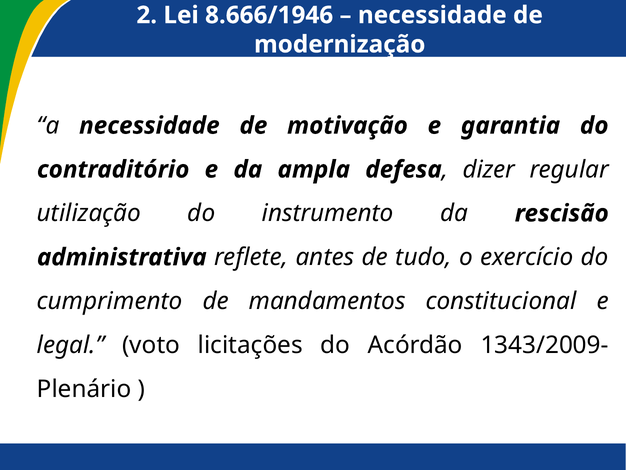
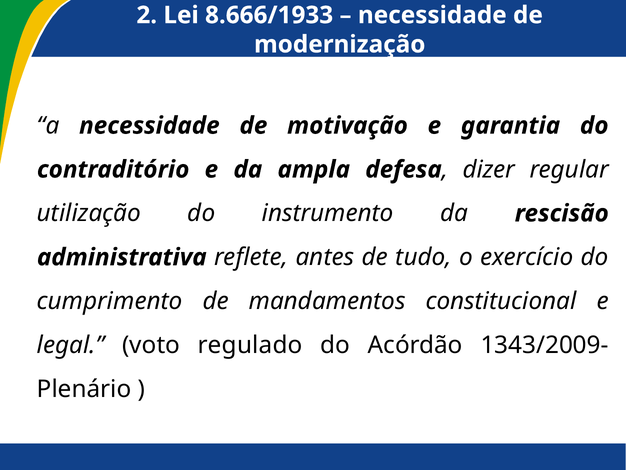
8.666/1946: 8.666/1946 -> 8.666/1933 (269, 15)
licitações: licitações -> regulado (250, 345)
